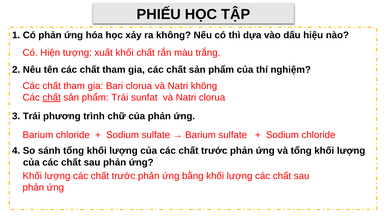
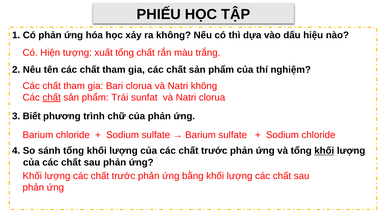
xuất khối: khối -> tổng (125, 53)
3 Trái: Trái -> Biết (32, 116)
khối underline: none -> present (324, 151)
